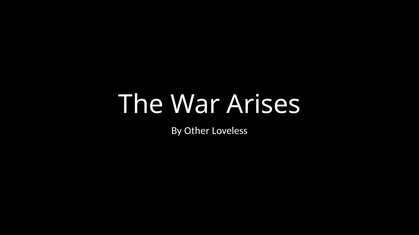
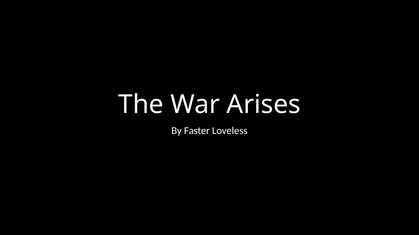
Other: Other -> Faster (197, 131)
